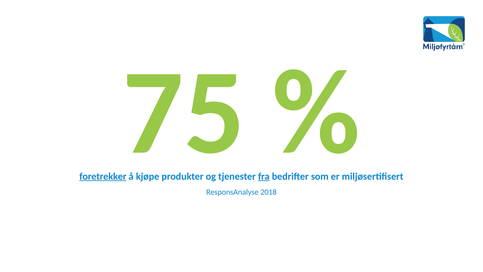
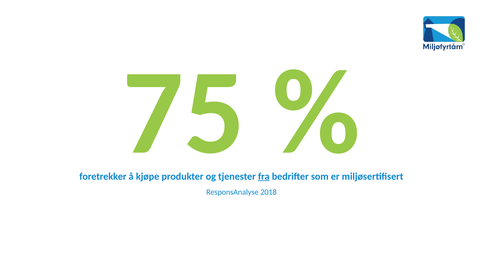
foretrekker underline: present -> none (103, 176)
